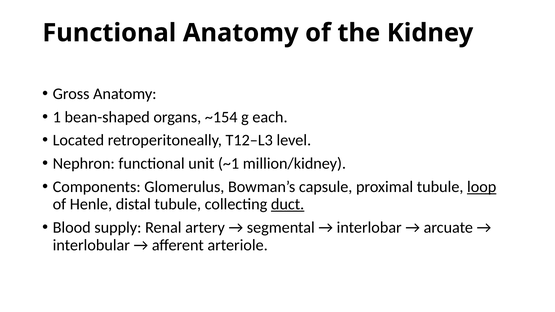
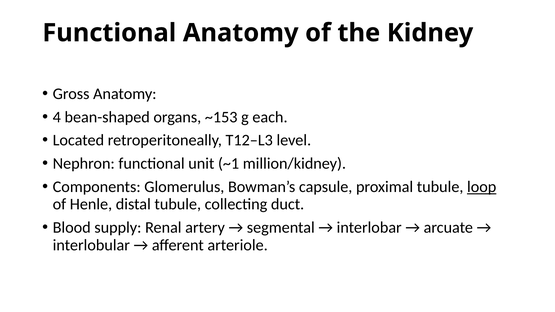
1: 1 -> 4 (57, 117)
~154: ~154 -> ~153 (221, 117)
duct underline: present -> none (288, 204)
